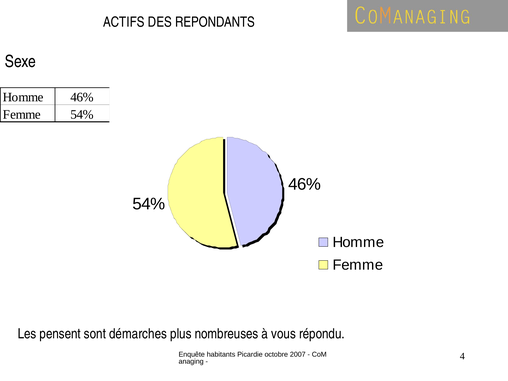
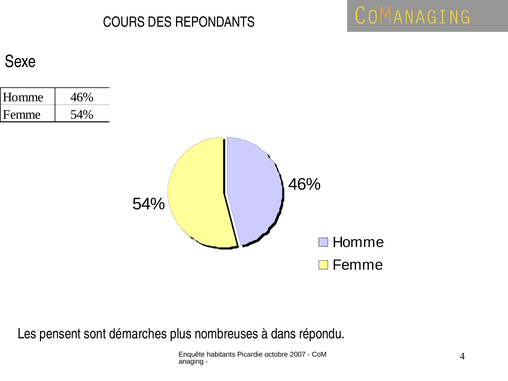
ACTIFS: ACTIFS -> COURS (124, 22)
vous: vous -> dans (284, 334)
